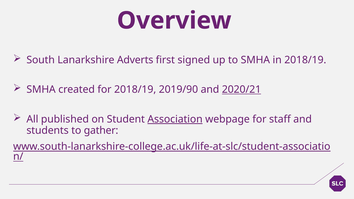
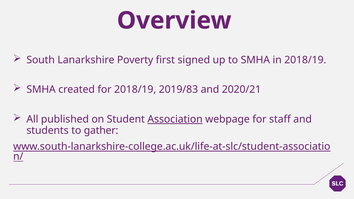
Adverts: Adverts -> Poverty (135, 60)
2019/90: 2019/90 -> 2019/83 (178, 90)
2020/21 underline: present -> none (241, 90)
